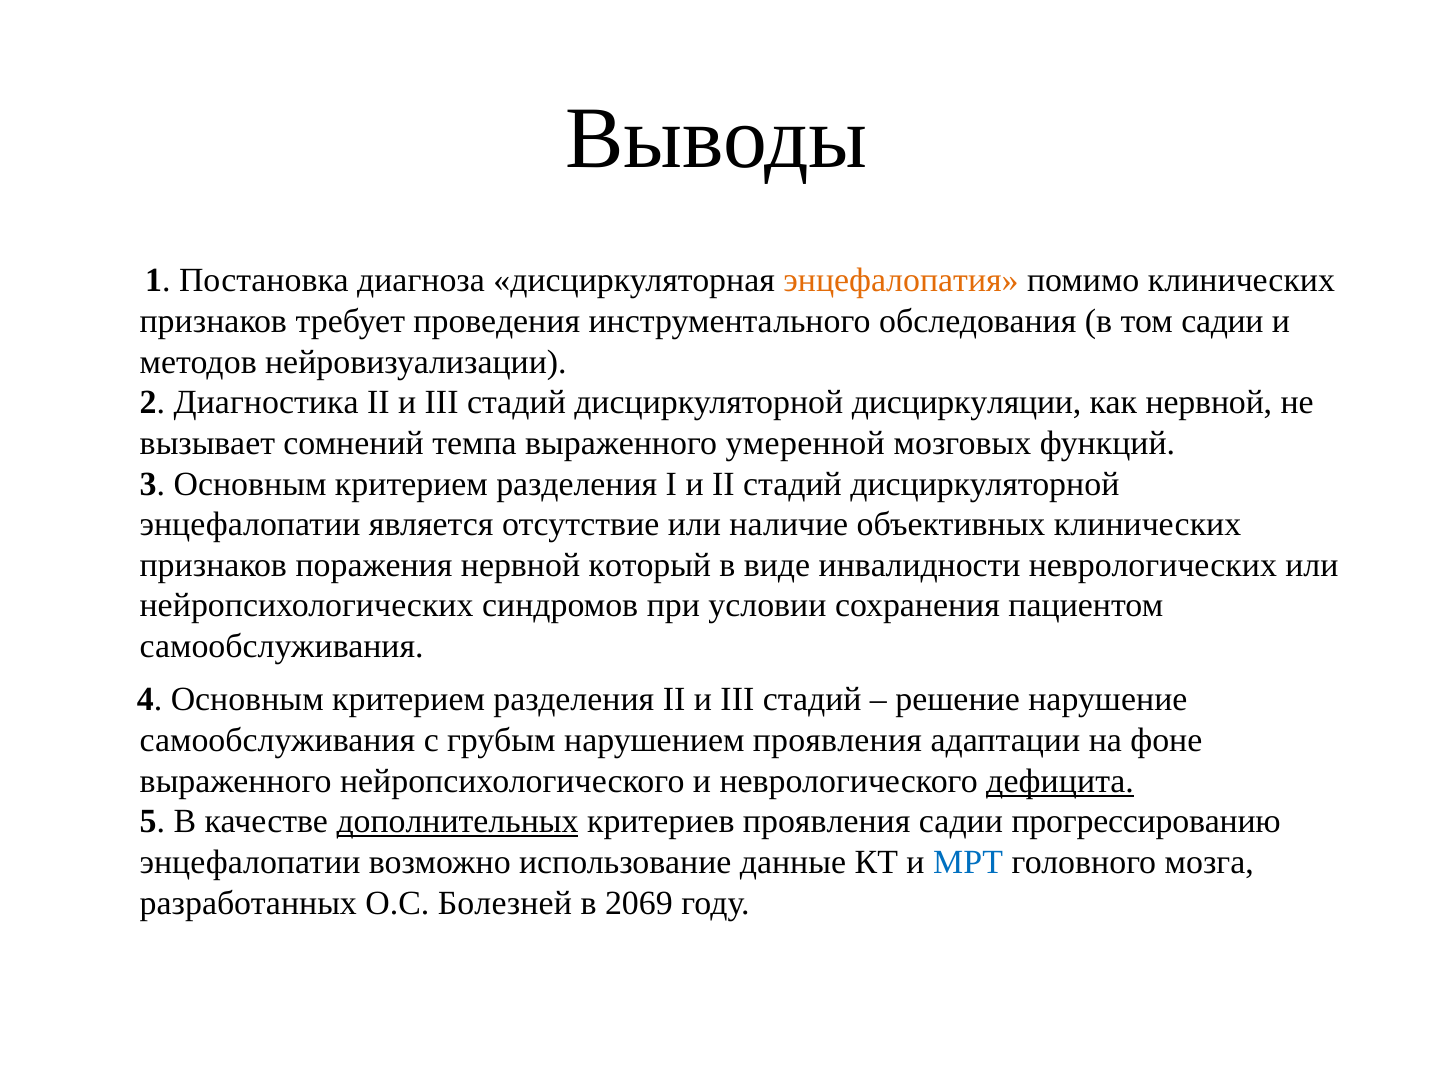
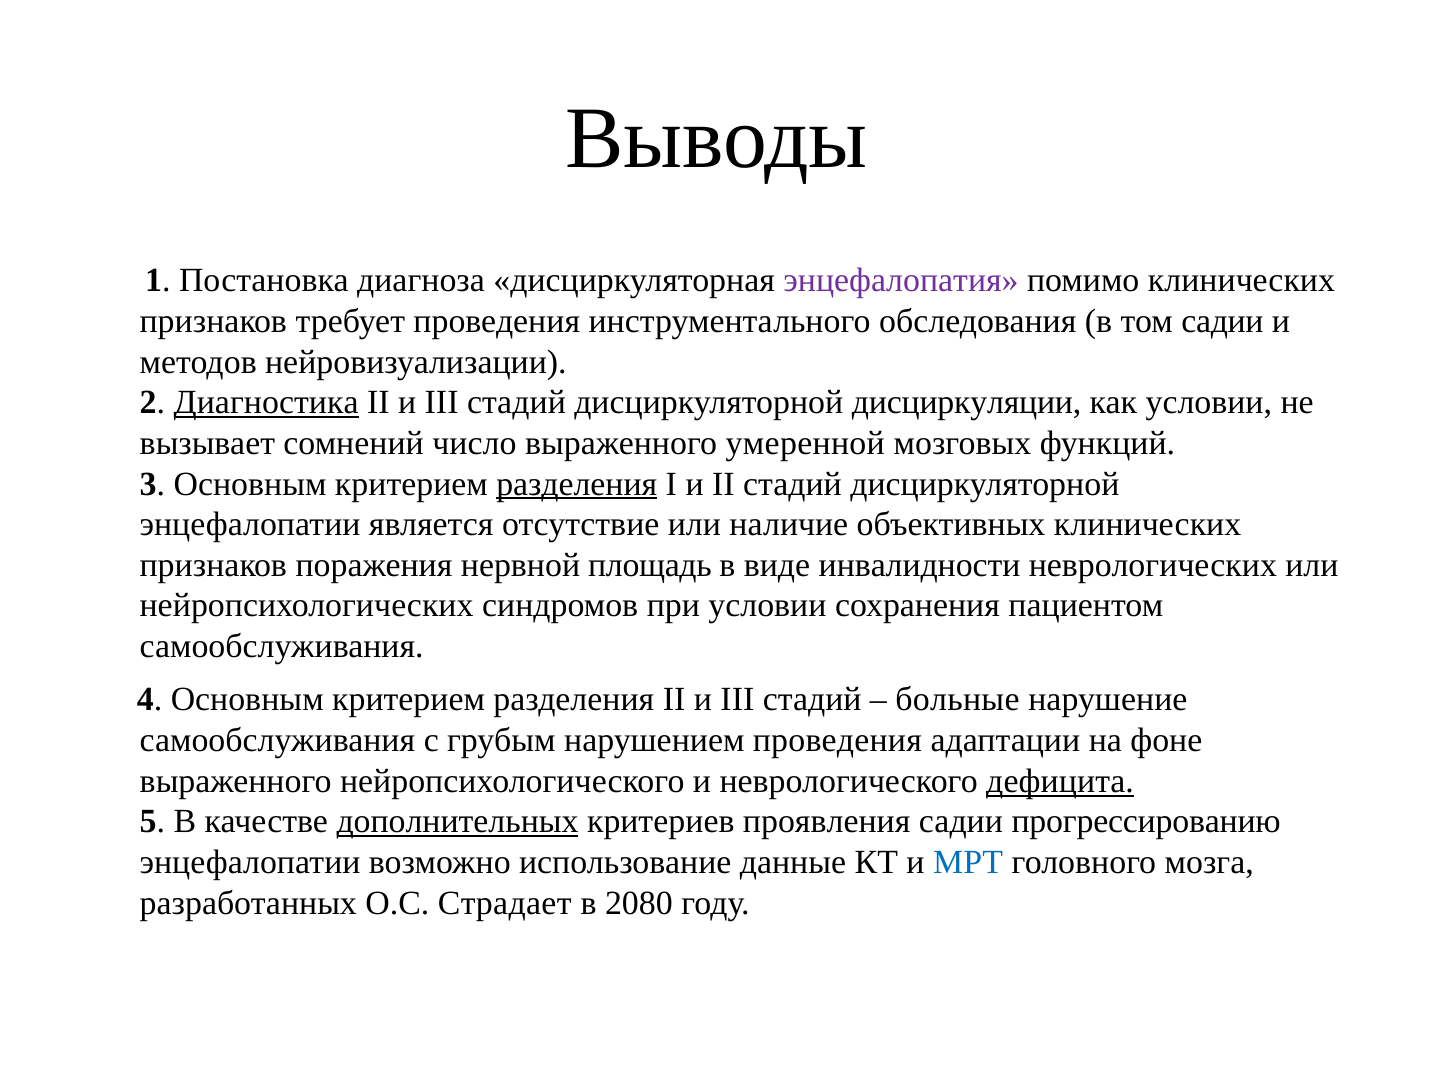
энцефалопатия colour: orange -> purple (901, 281)
Диагностика underline: none -> present (266, 402)
как нервной: нервной -> условии (1209, 402)
темпа: темпа -> число (474, 443)
разделения underline: none -> present (577, 484)
который: который -> площадь (650, 565)
решение: решение -> больные (957, 700)
нарушением проявления: проявления -> проведения (837, 740)
Болезней: Болезней -> Страдает (505, 903)
2069: 2069 -> 2080 (639, 903)
